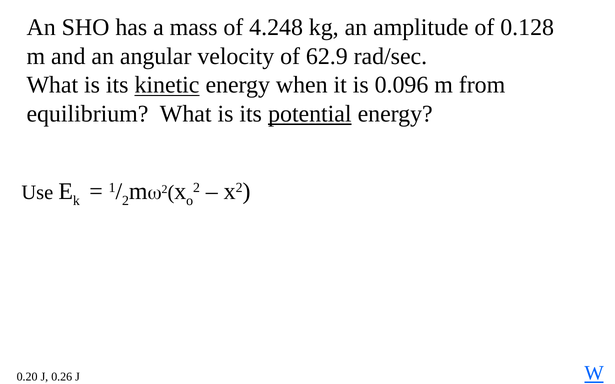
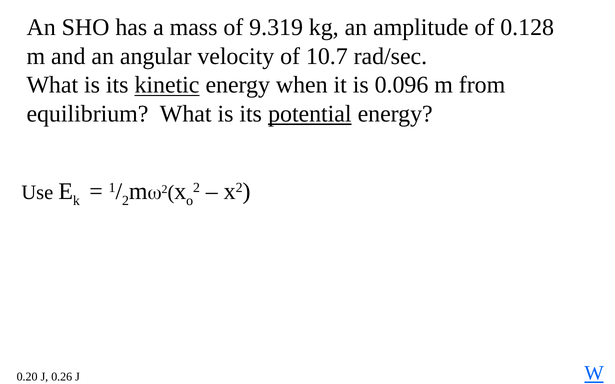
4.248: 4.248 -> 9.319 (276, 28)
62.9: 62.9 -> 10.7 (327, 56)
